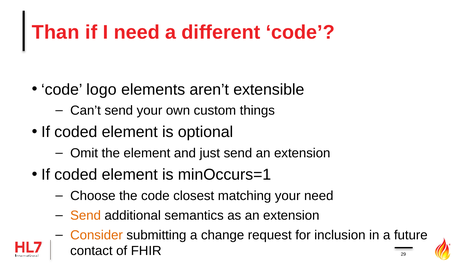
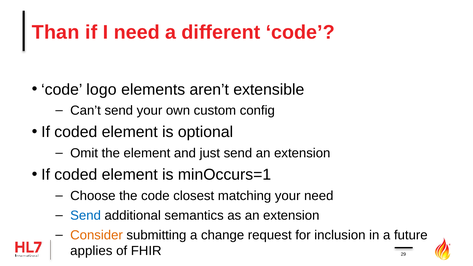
things: things -> config (257, 111)
Send colour: orange -> blue (86, 216)
contact: contact -> applies (91, 251)
